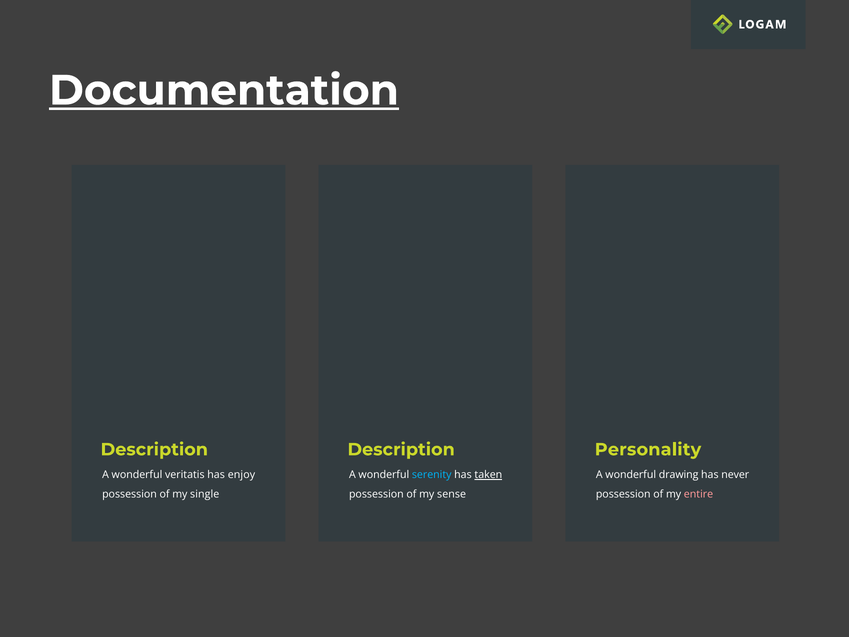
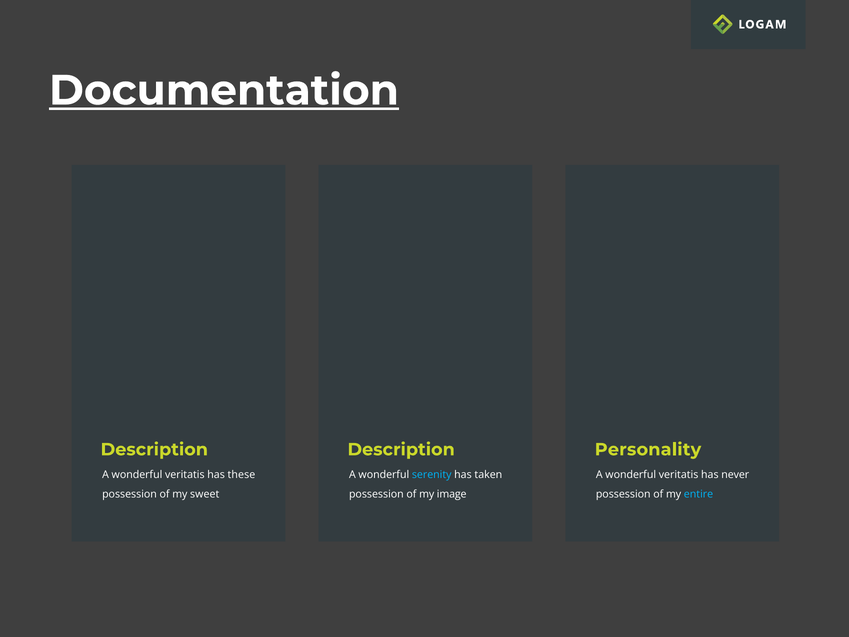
enjoy: enjoy -> these (241, 475)
taken underline: present -> none (488, 475)
drawing: drawing -> veritatis (679, 475)
single: single -> sweet (205, 494)
sense: sense -> image (452, 494)
entire colour: pink -> light blue (699, 494)
